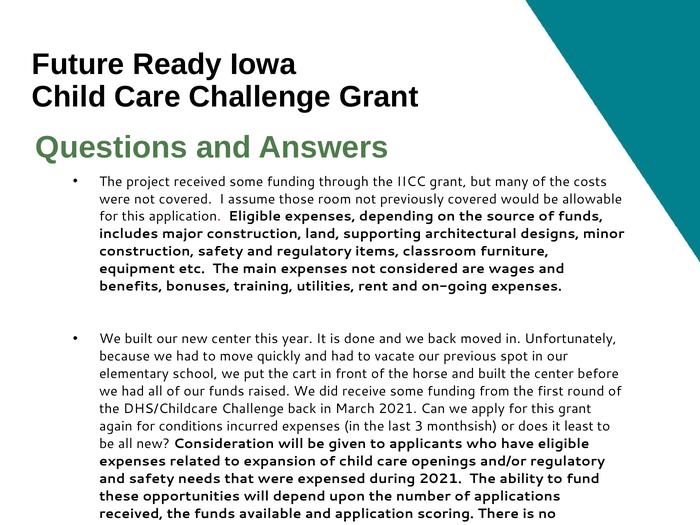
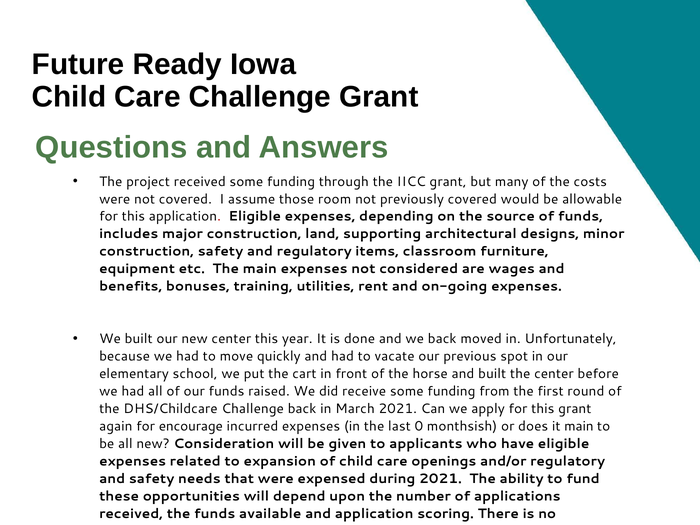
conditions: conditions -> encourage (191, 426)
3: 3 -> 0 (419, 426)
it least: least -> main (579, 426)
